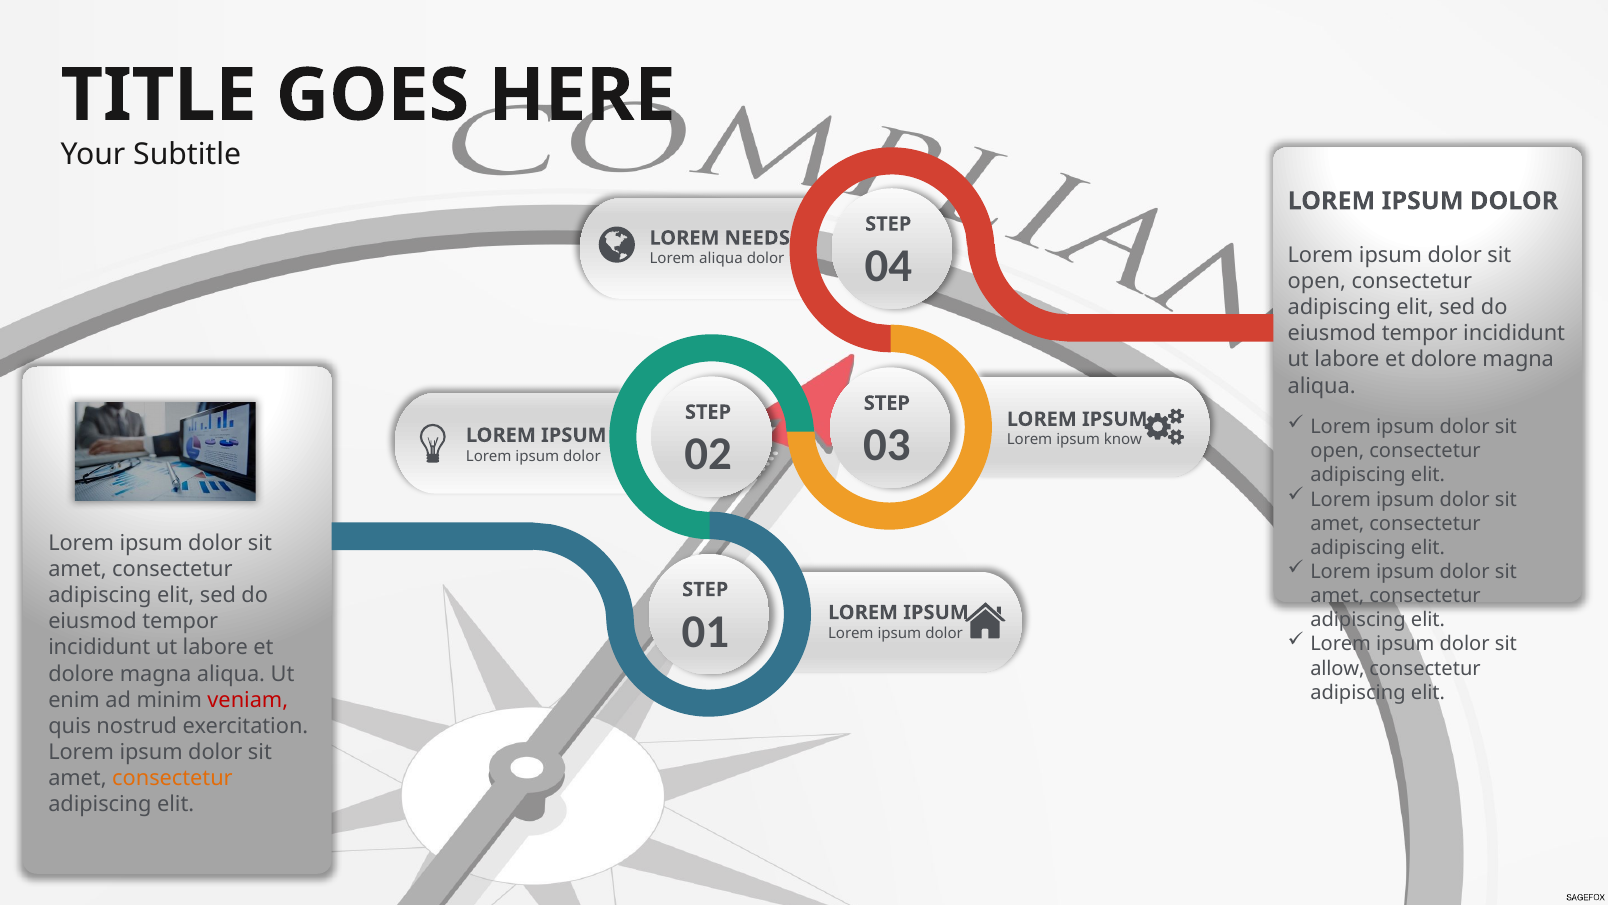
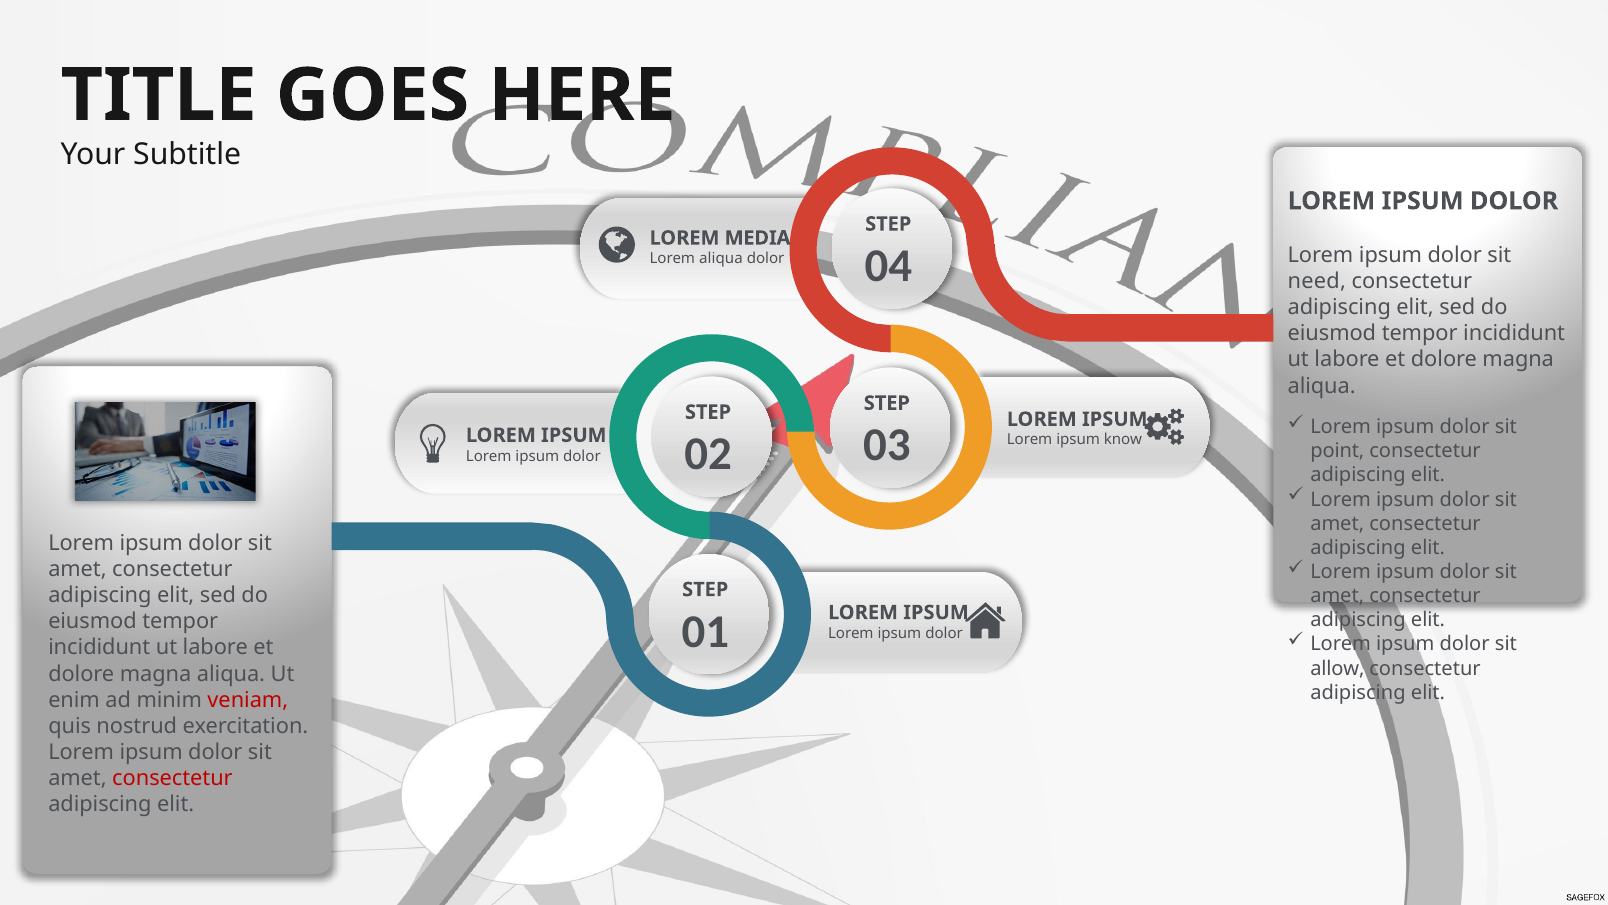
NEEDS: NEEDS -> MEDIA (758, 238)
open: open -> need (1317, 281)
open: open -> point (1337, 451)
consectetur colour: orange -> red (172, 778)
